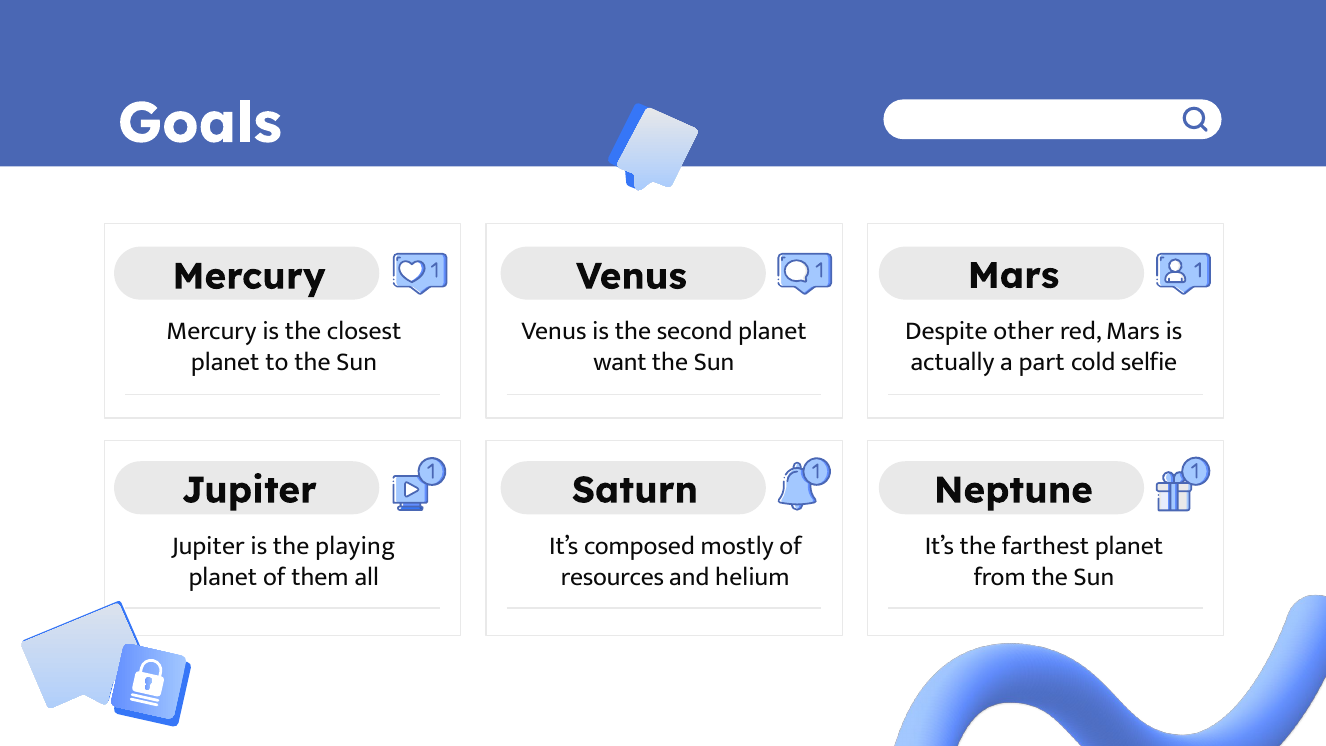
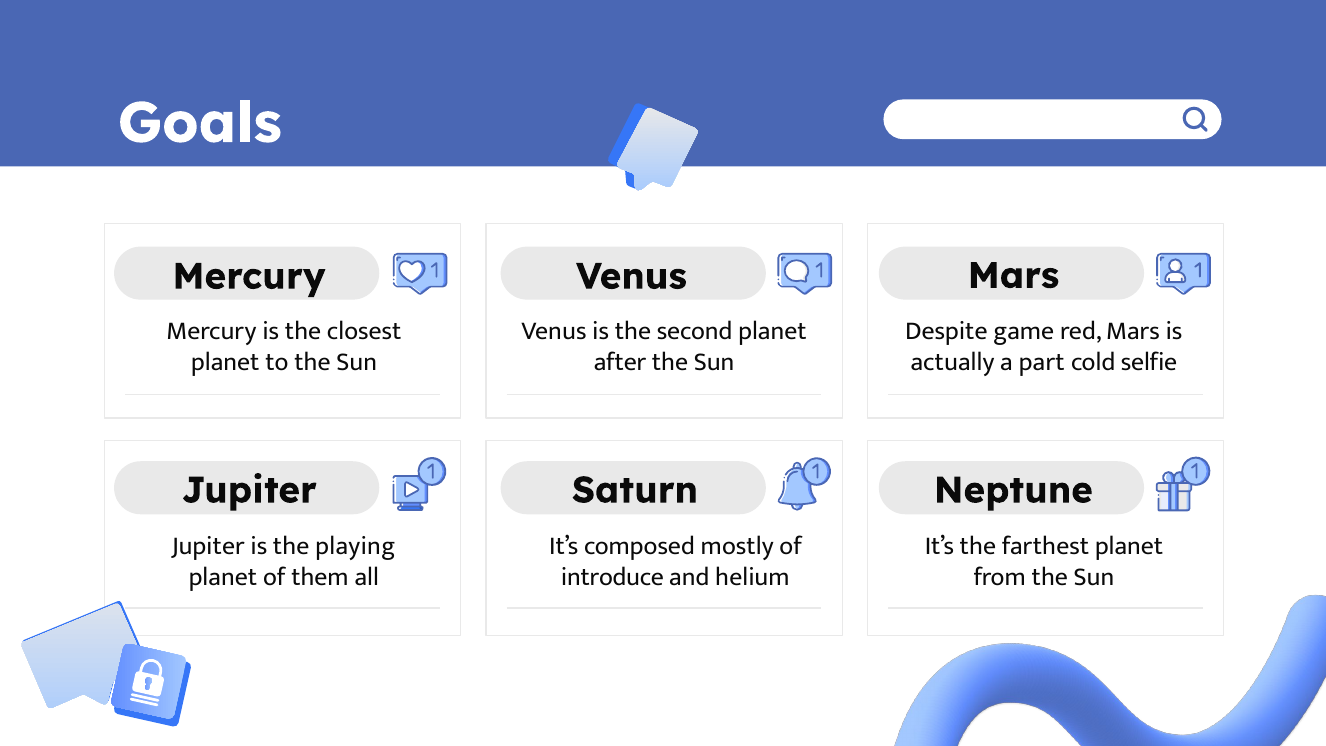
other: other -> game (1024, 331)
want: want -> after (620, 362)
resources: resources -> introduce (612, 577)
